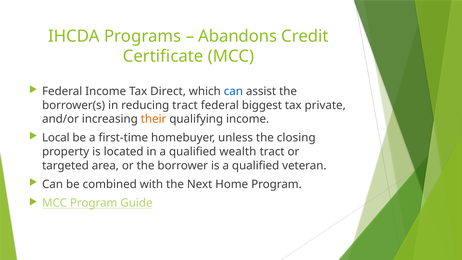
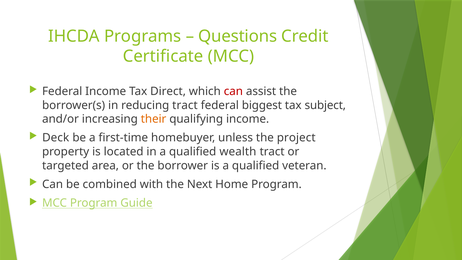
Abandons: Abandons -> Questions (238, 36)
can colour: blue -> red (233, 91)
private: private -> subject (325, 105)
Local: Local -> Deck (56, 138)
closing: closing -> project (296, 138)
